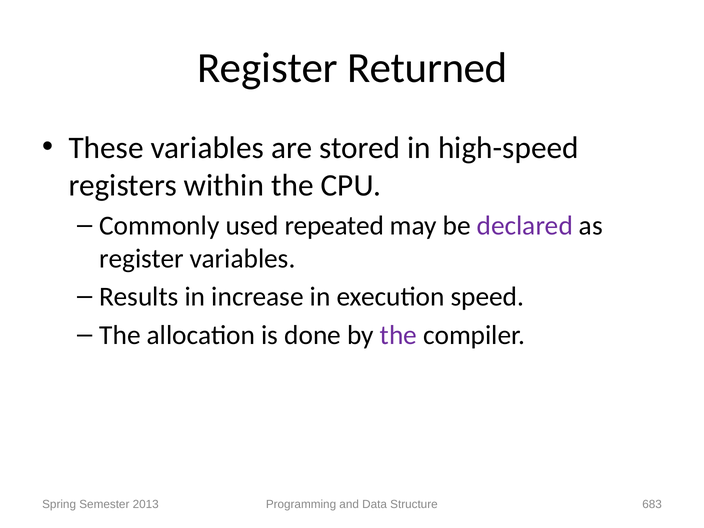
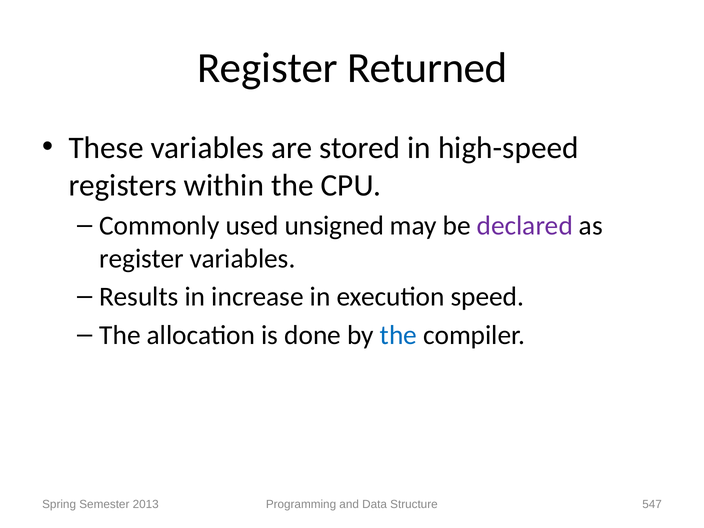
repeated: repeated -> unsigned (334, 226)
the colour: purple -> blue (399, 335)
683: 683 -> 547 (652, 504)
